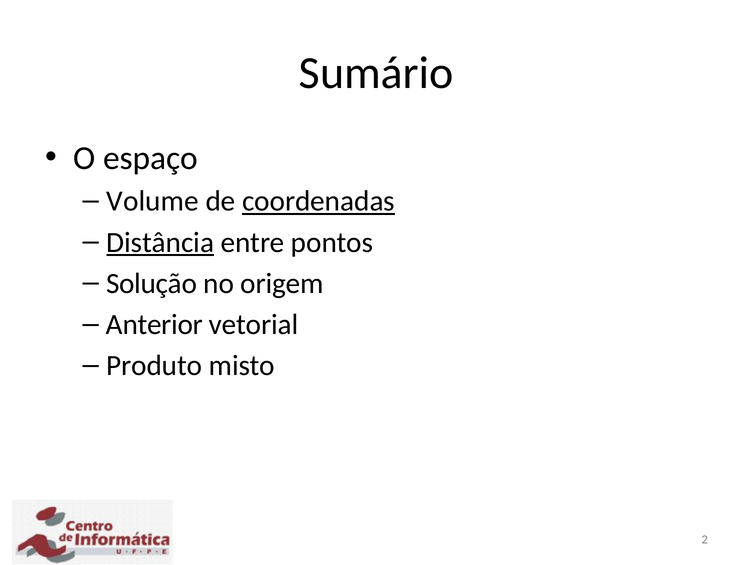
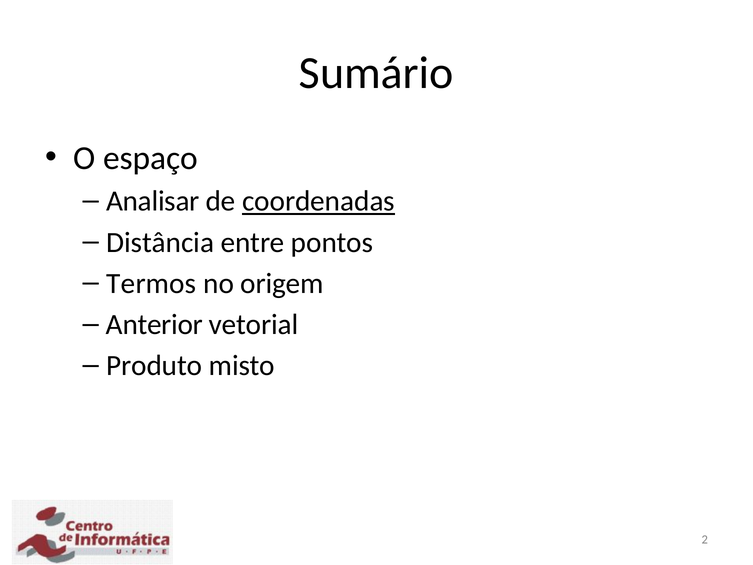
Volume: Volume -> Analisar (153, 201)
Distância underline: present -> none (160, 242)
Solução: Solução -> Termos (151, 283)
